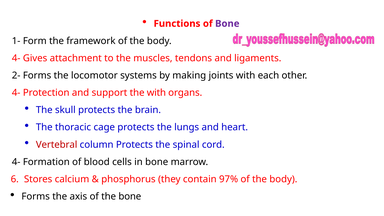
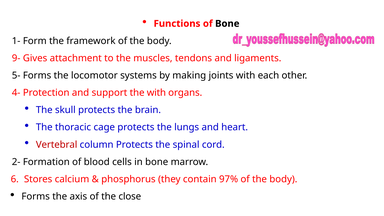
Bone colour: purple -> black (227, 24)
4-: 4- -> 9- (16, 58)
2-: 2- -> 5- (16, 75)
4-: 4- -> 2- (16, 162)
the bone: bone -> close (130, 196)
